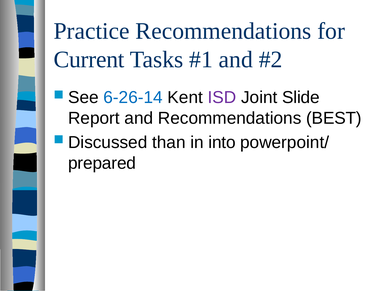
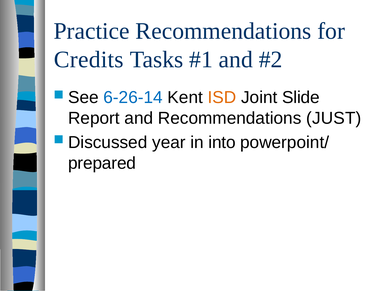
Current: Current -> Credits (89, 59)
ISD colour: purple -> orange (222, 97)
BEST: BEST -> JUST (334, 118)
than: than -> year (169, 142)
